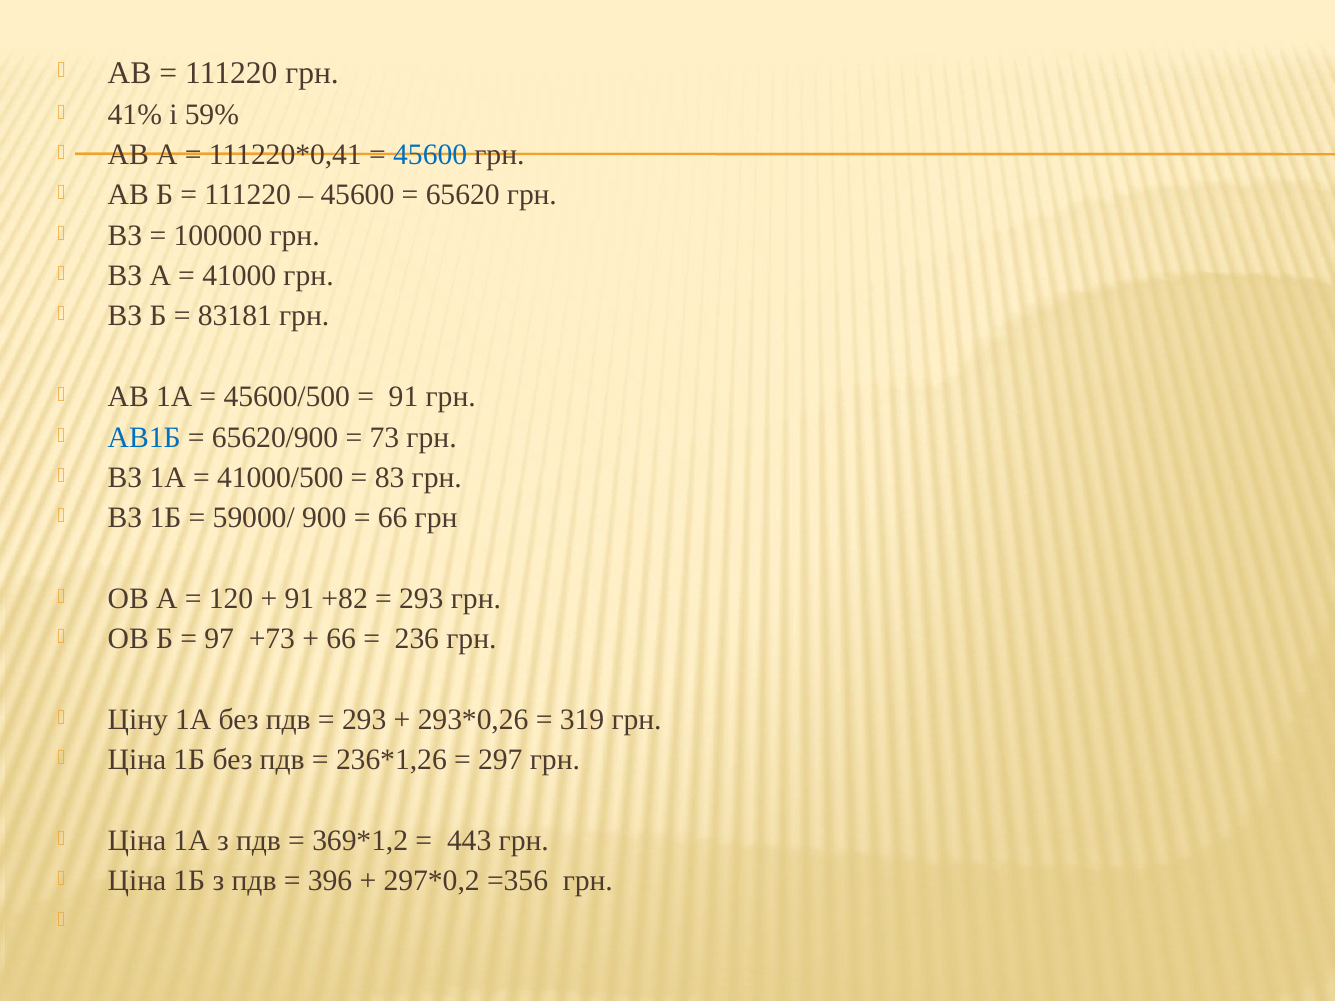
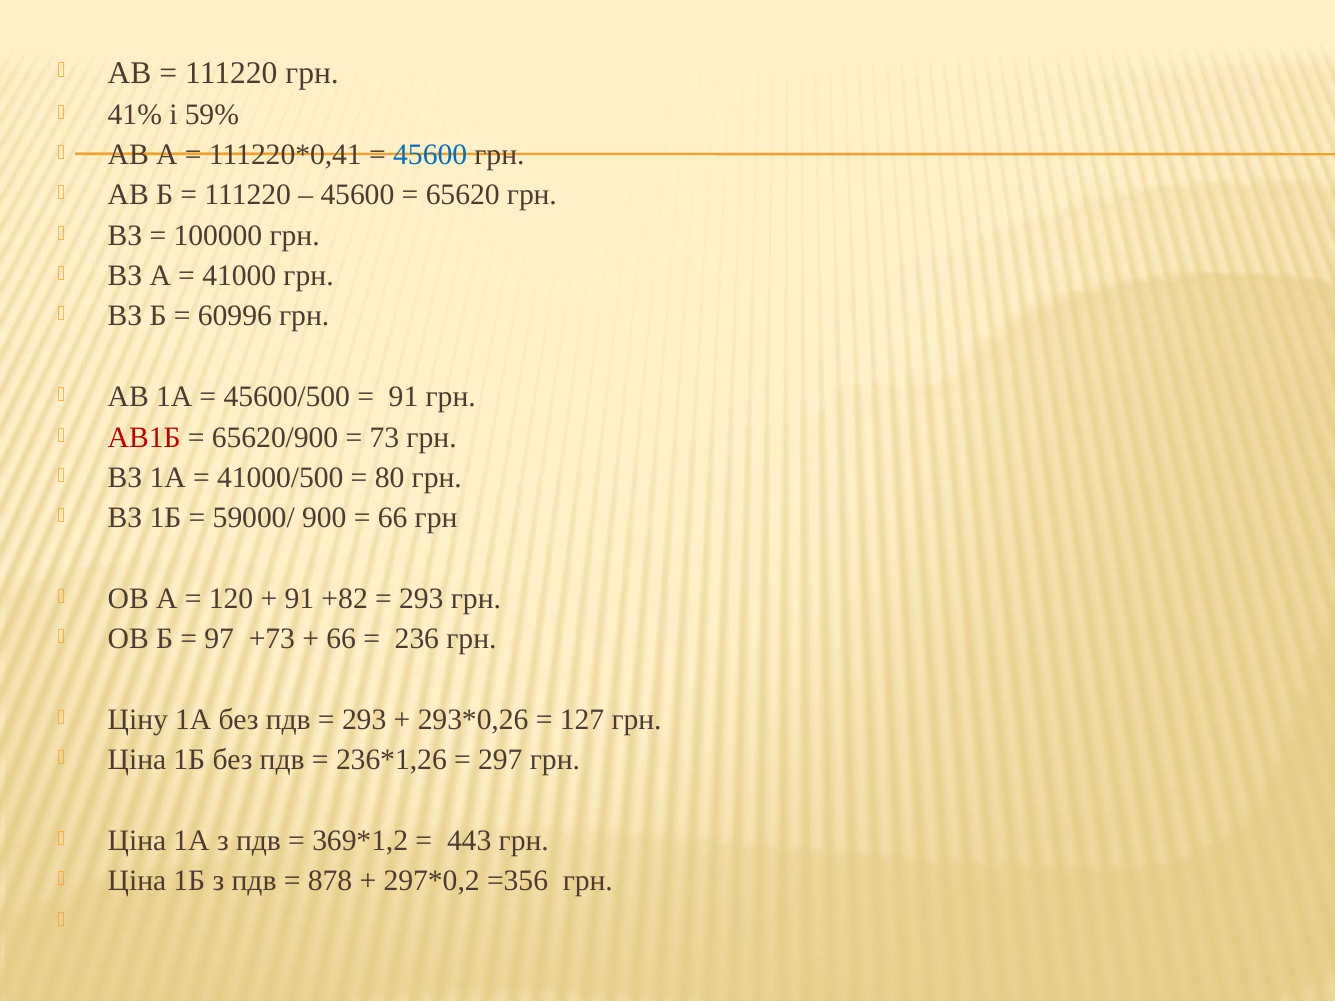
83181: 83181 -> 60996 (235, 316)
АВ1Б colour: blue -> red (144, 437)
83: 83 -> 80 (390, 478)
319: 319 -> 127 (582, 720)
396: 396 -> 878 (330, 881)
